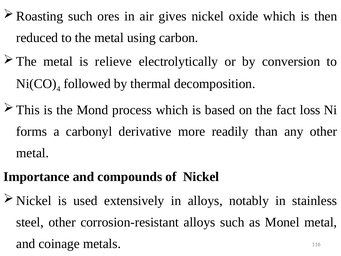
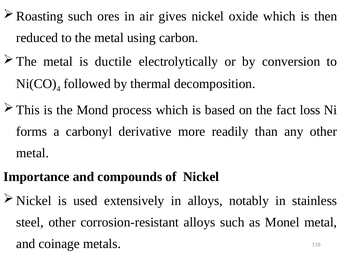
relieve: relieve -> ductile (113, 62)
